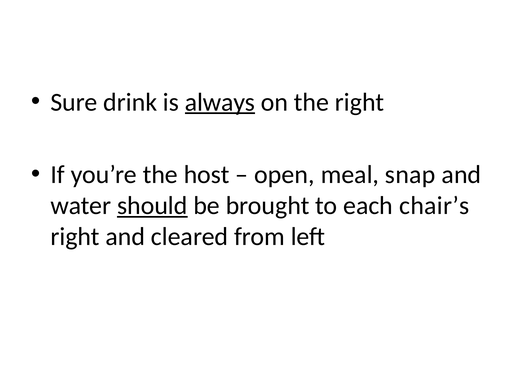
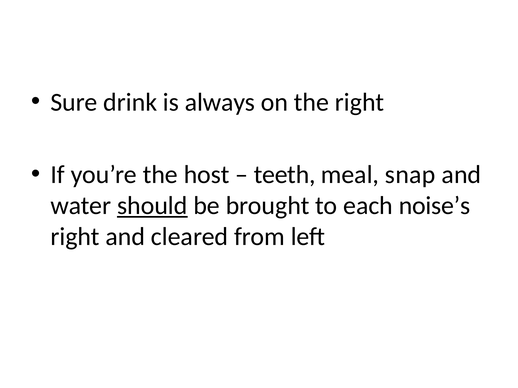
always underline: present -> none (220, 102)
open: open -> teeth (285, 175)
chair’s: chair’s -> noise’s (434, 206)
